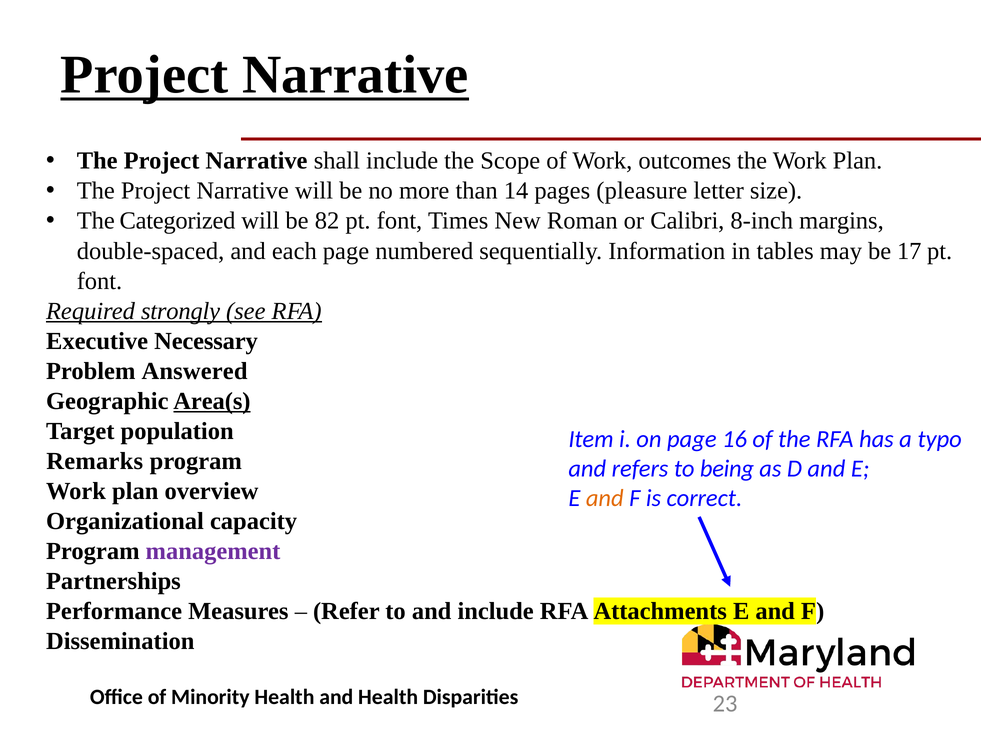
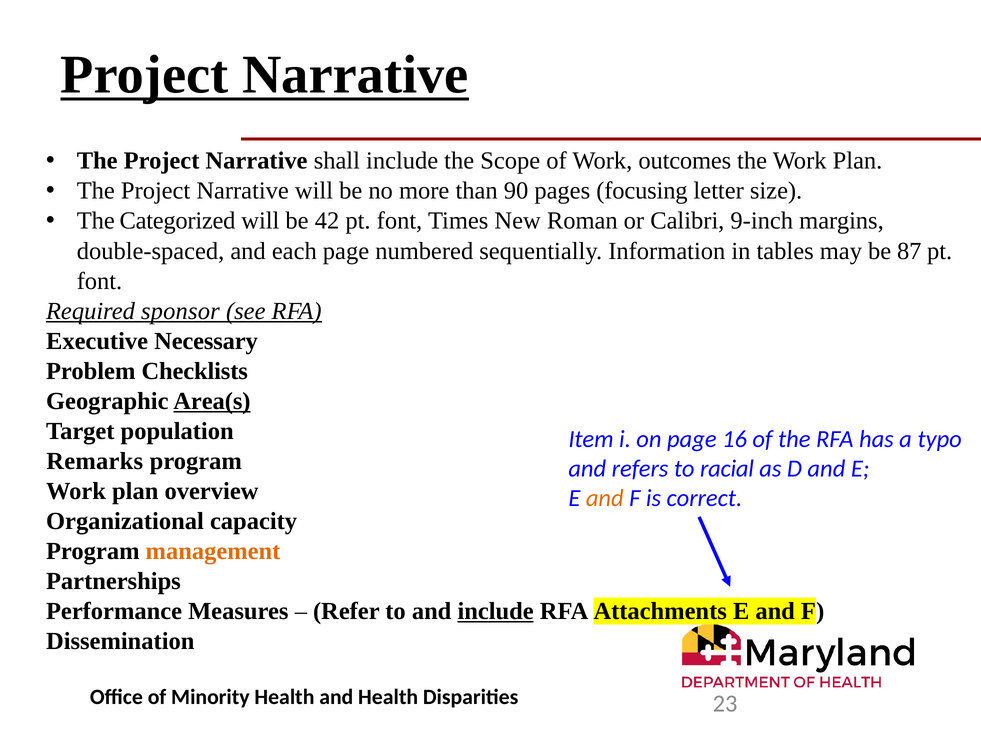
14: 14 -> 90 (516, 191)
pleasure: pleasure -> focusing (642, 191)
82: 82 -> 42 (327, 221)
8-inch: 8-inch -> 9-inch (762, 221)
17: 17 -> 87 (909, 251)
strongly: strongly -> sponsor (180, 311)
Answered: Answered -> Checklists (195, 371)
being: being -> racial (727, 468)
management colour: purple -> orange (213, 551)
include underline: none -> present (496, 611)
